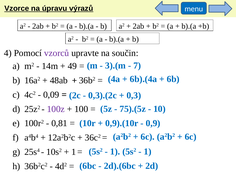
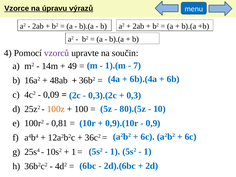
3).(m: 3).(m -> 1).(m (115, 66)
75).(5z: 75).(5z -> 80).(5z (133, 109)
100z colour: purple -> orange (56, 109)
